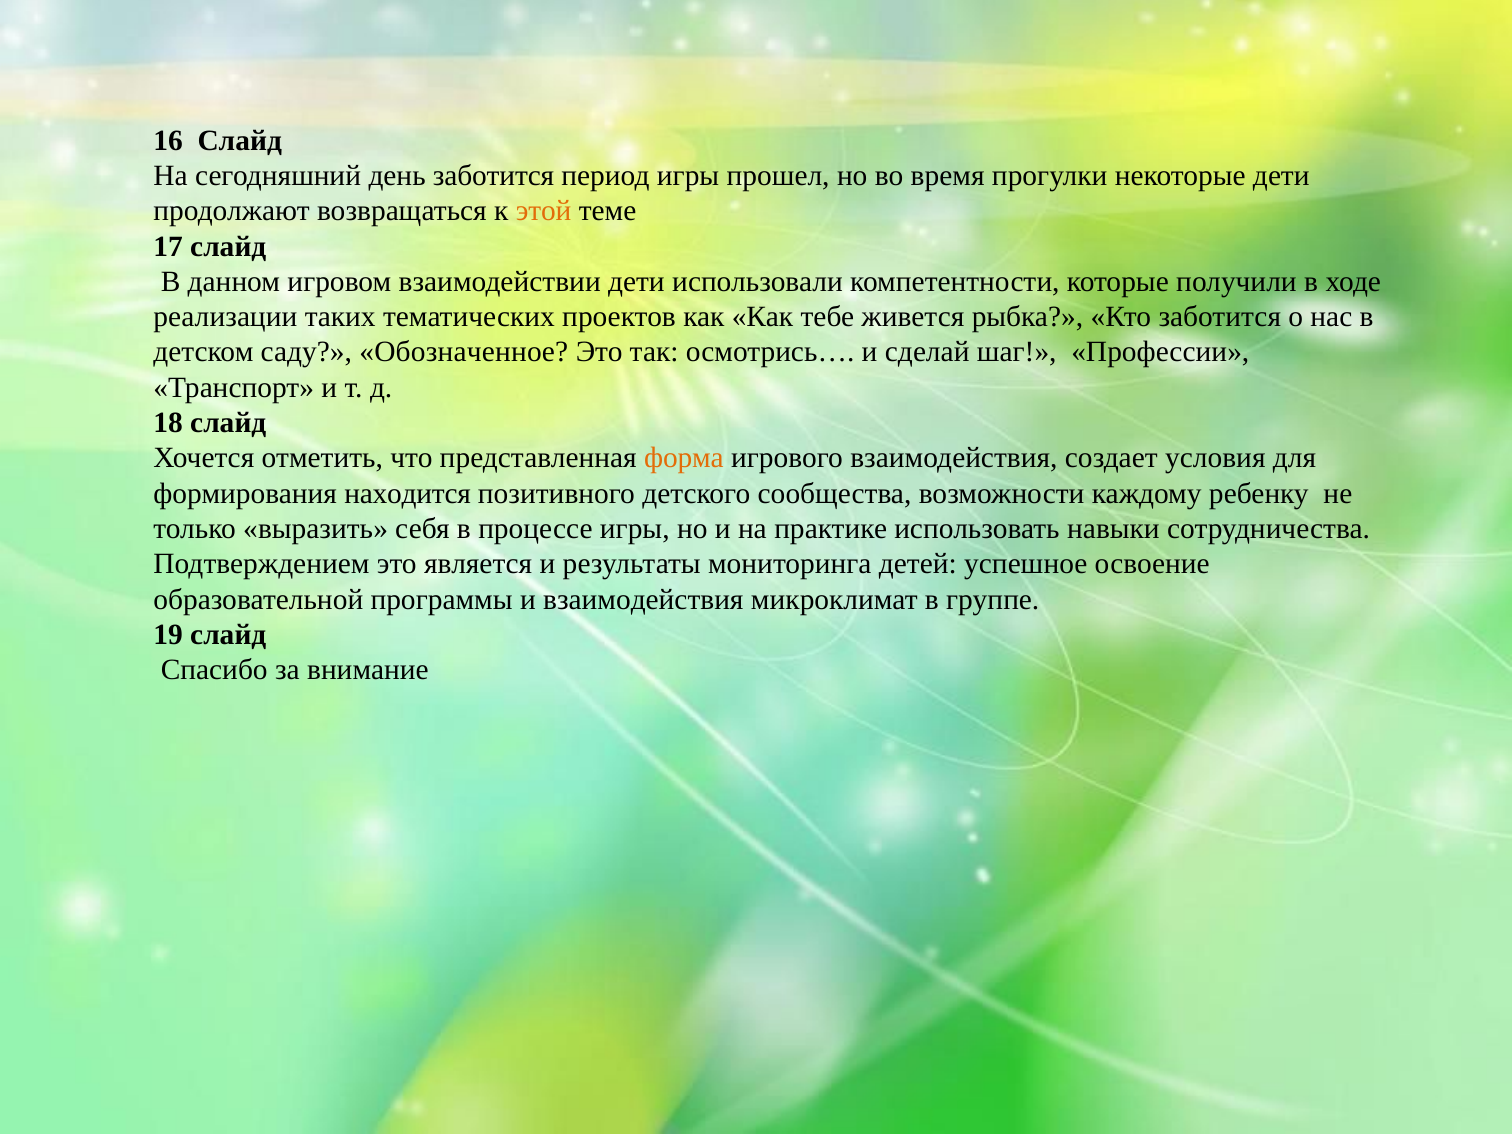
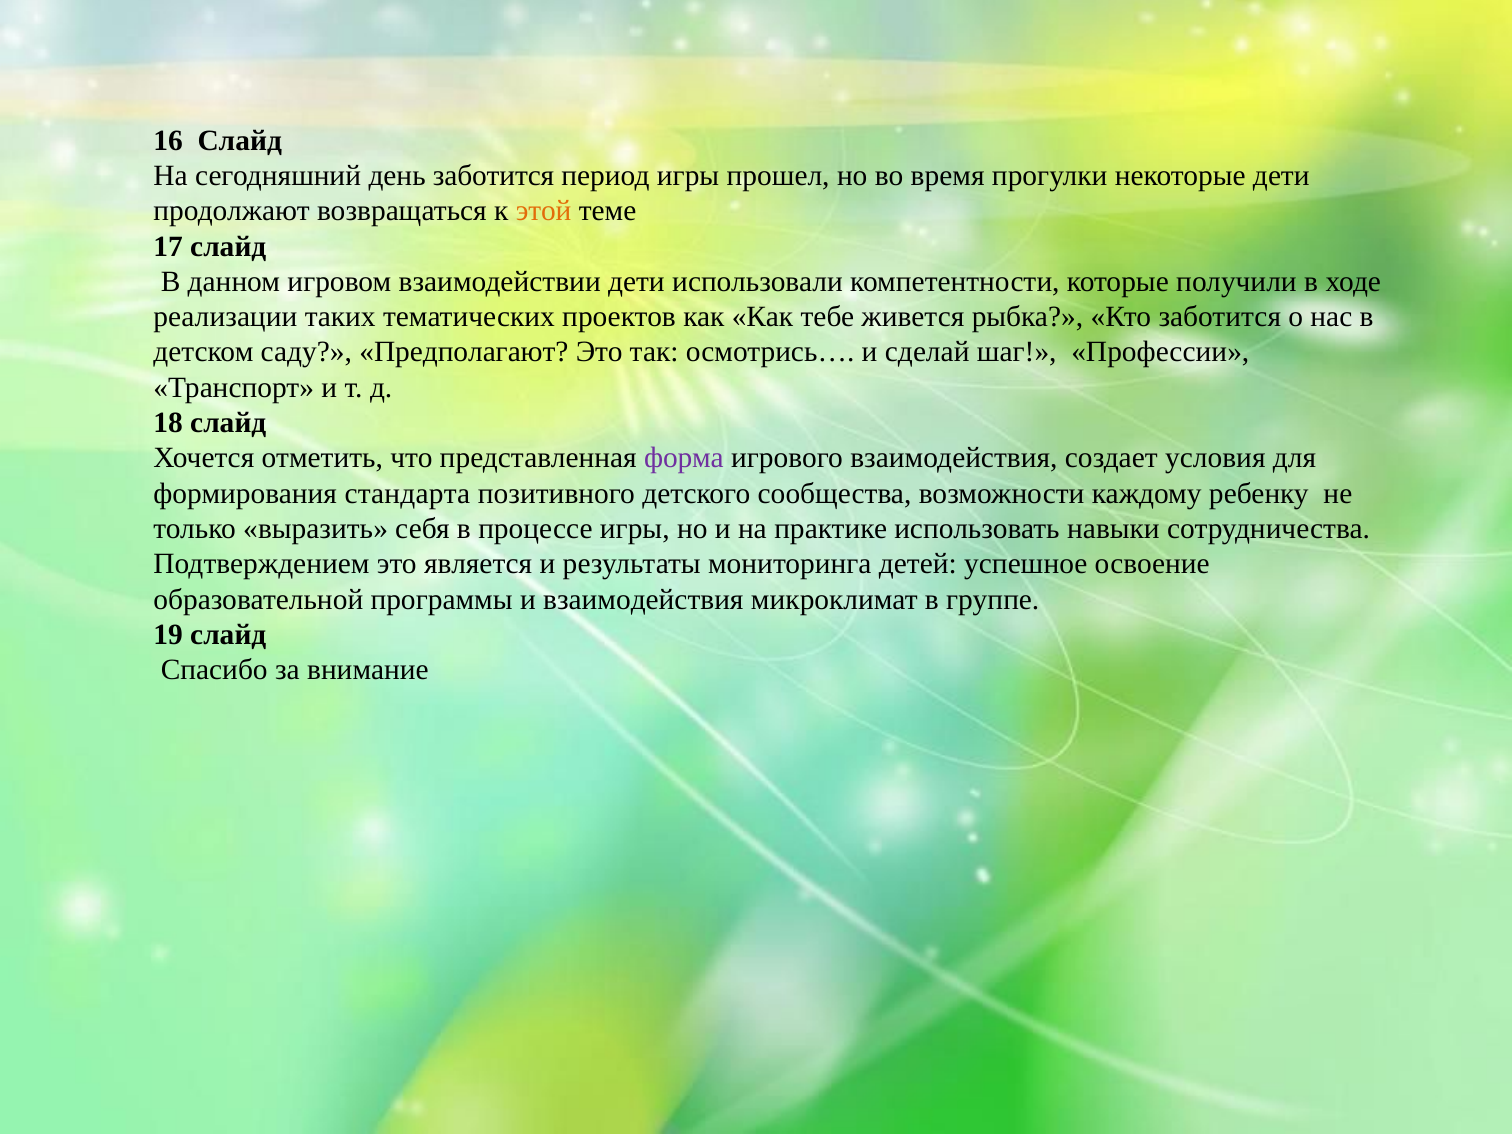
Обозначенное: Обозначенное -> Предполагают (464, 352)
форма colour: orange -> purple (684, 458)
находится: находится -> стандарта (407, 493)
